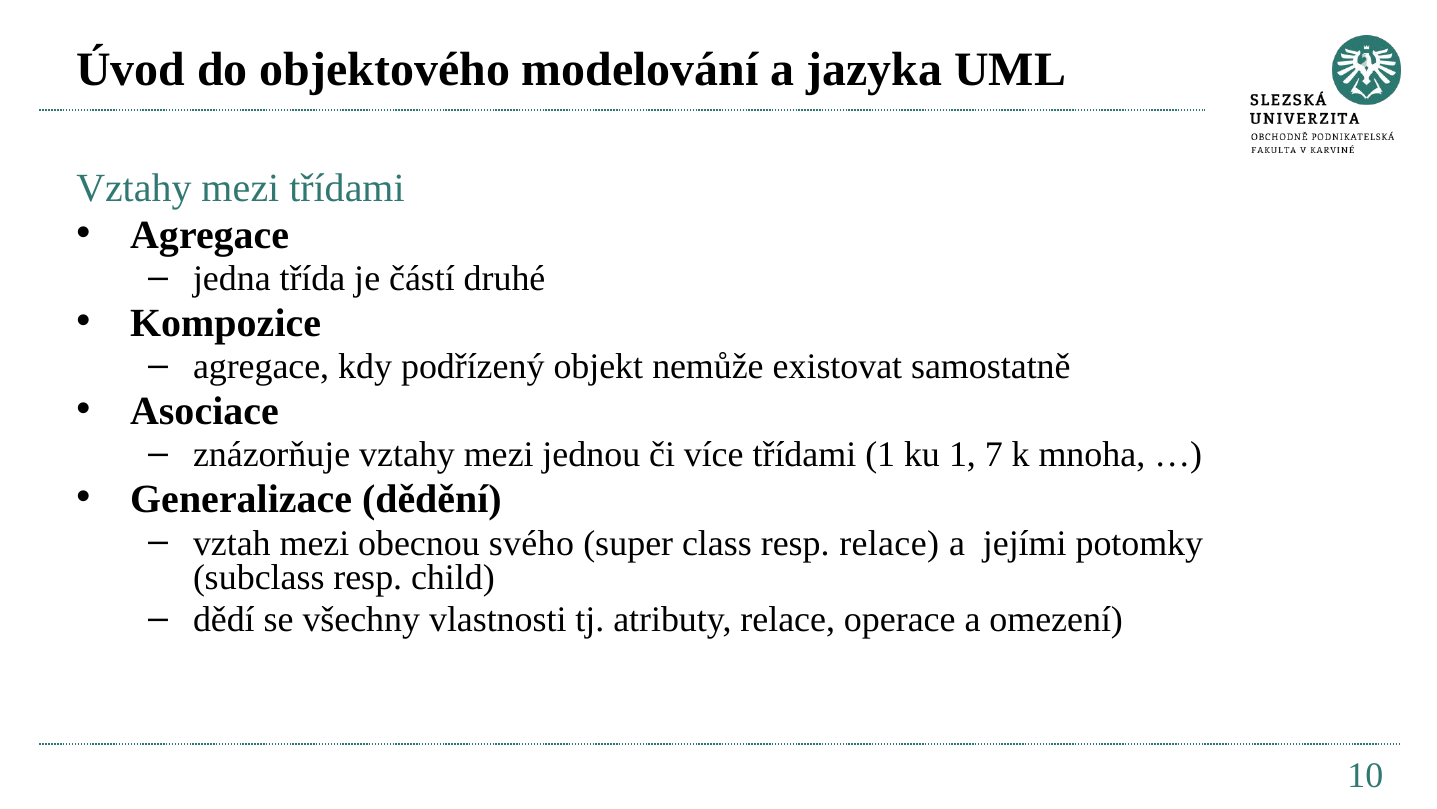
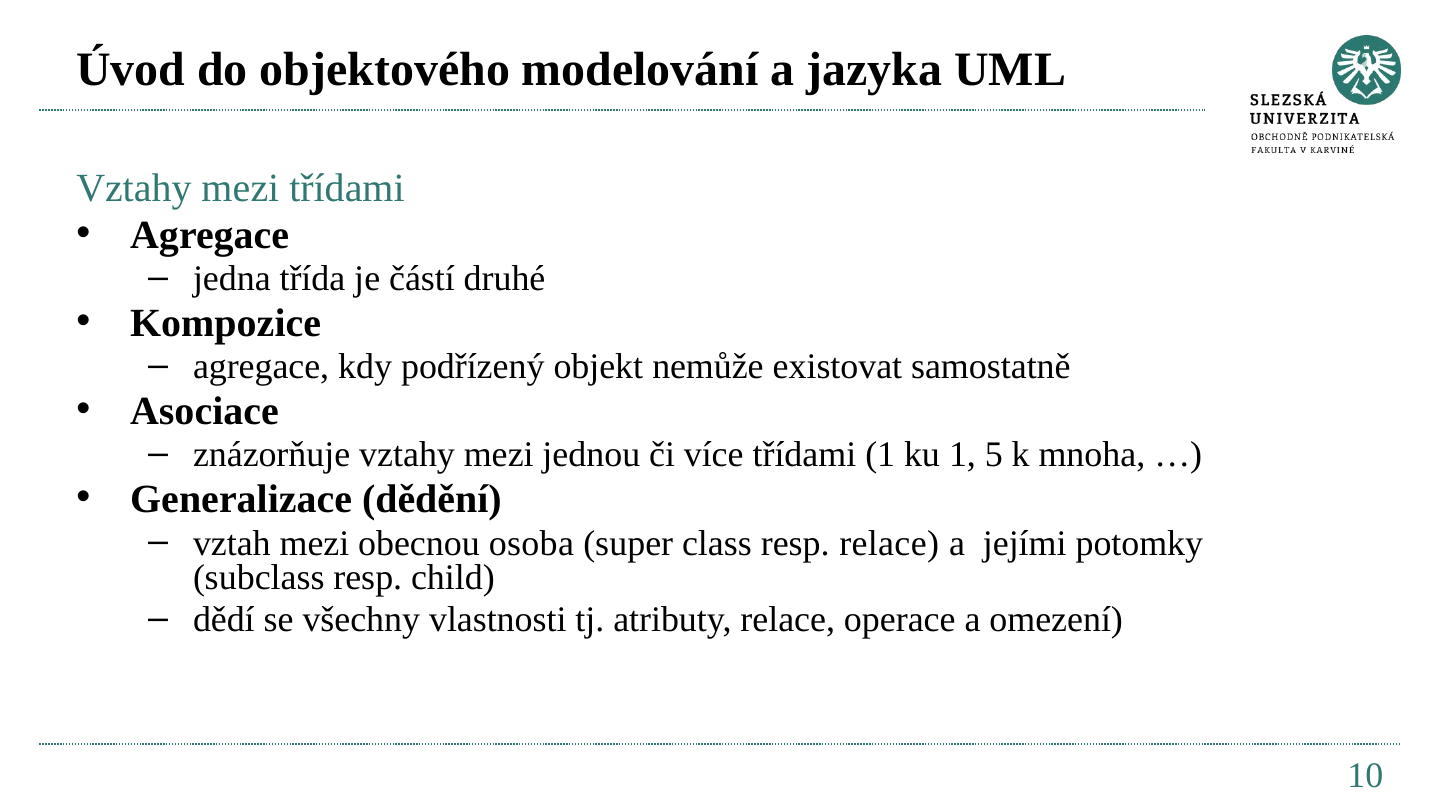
7: 7 -> 5 (994, 455)
svého: svého -> osoba (531, 543)
